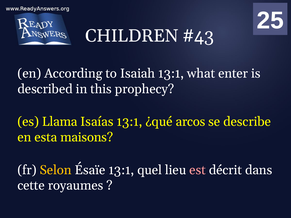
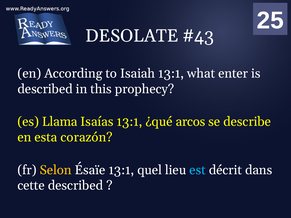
CHILDREN: CHILDREN -> DESOLATE (132, 36)
maisons: maisons -> corazón (87, 137)
est colour: pink -> light blue (198, 170)
cette royaumes: royaumes -> described (76, 186)
